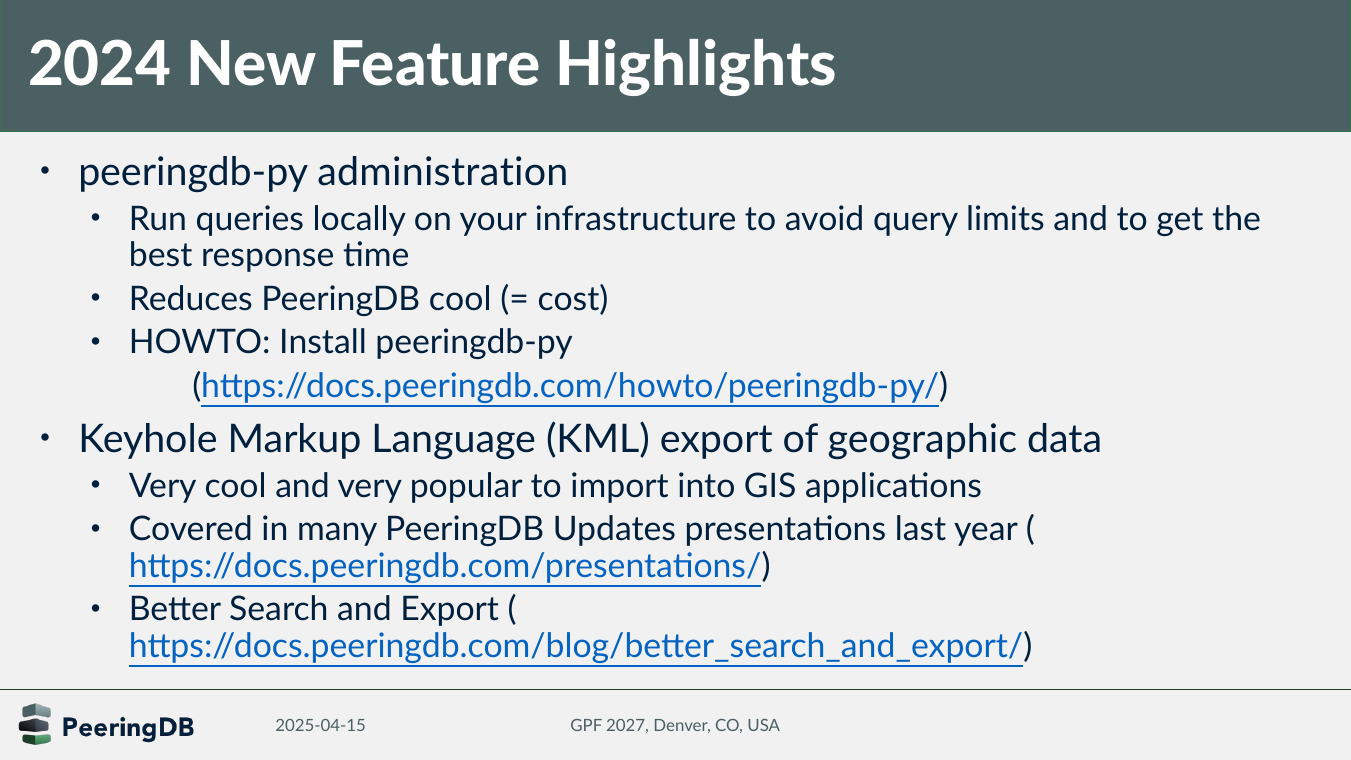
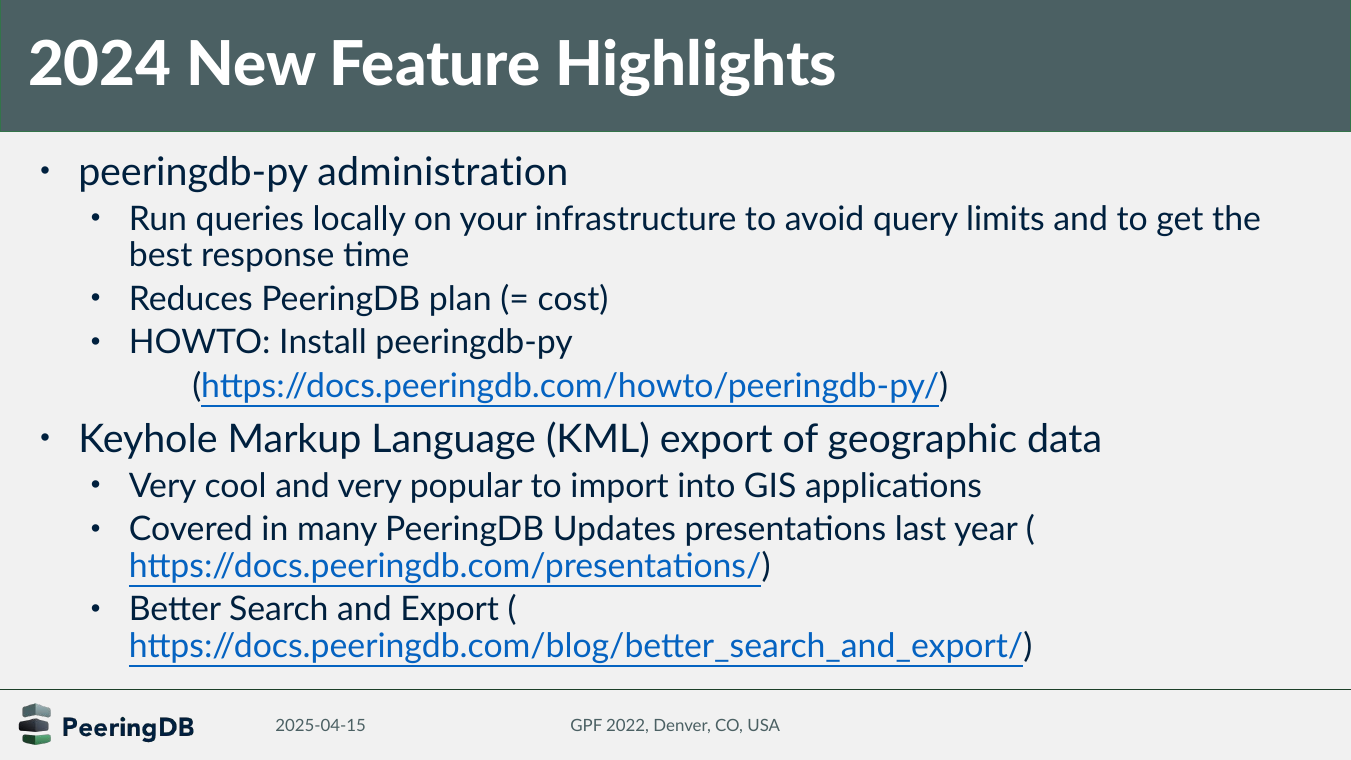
PeeringDB cool: cool -> plan (460, 299)
2027: 2027 -> 2022 (628, 726)
